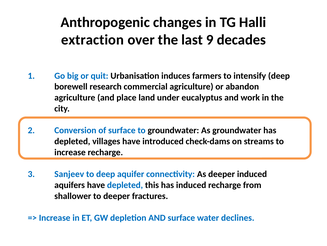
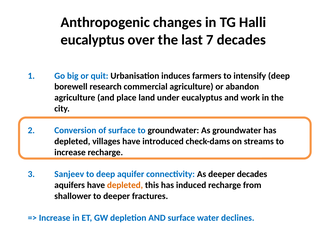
extraction: extraction -> eucalyptus (93, 40)
9: 9 -> 7 (210, 40)
deeper induced: induced -> decades (252, 174)
depleted colour: blue -> orange (125, 185)
